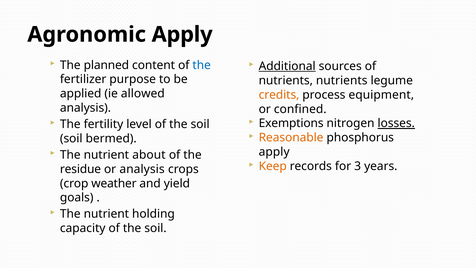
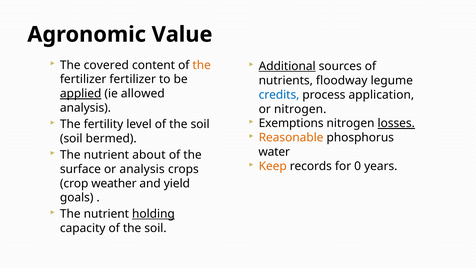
Agronomic Apply: Apply -> Value (182, 34)
planned: planned -> covered (106, 65)
the colour: blue -> orange (202, 65)
fertilizer purpose: purpose -> fertilizer (133, 79)
nutrients nutrients: nutrients -> floodway (342, 80)
applied underline: none -> present (81, 94)
credits colour: orange -> blue (279, 95)
equipment: equipment -> application (381, 95)
or confined: confined -> nitrogen (300, 109)
apply: apply -> water (274, 152)
3: 3 -> 0 (358, 166)
residue: residue -> surface (80, 169)
holding underline: none -> present (153, 214)
